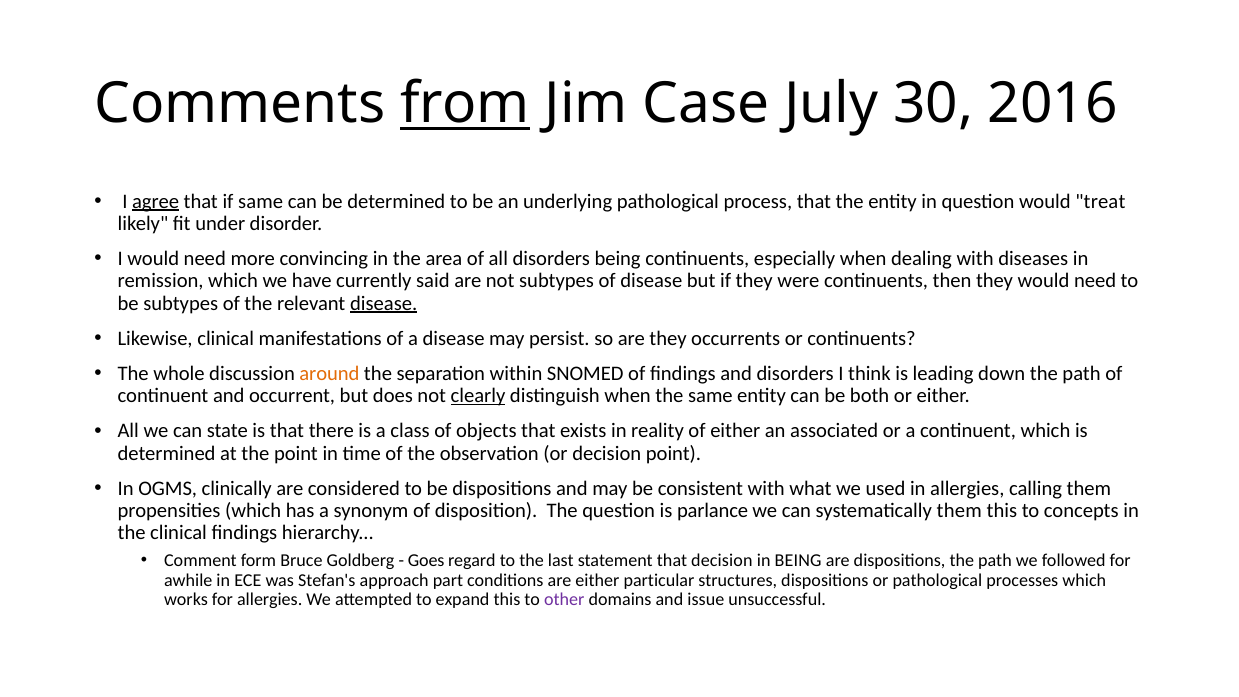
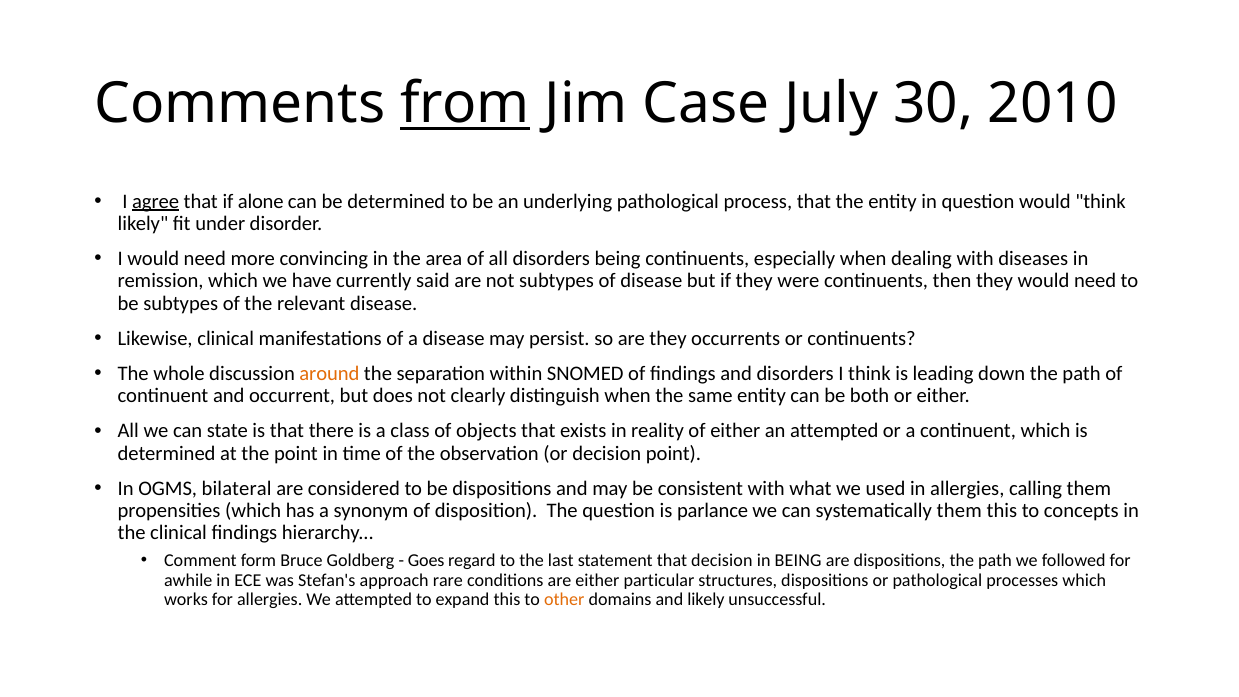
2016: 2016 -> 2010 (1053, 104)
if same: same -> alone (261, 201)
would treat: treat -> think (1100, 201)
disease underline: present -> none (384, 303)
clearly underline: present -> none (478, 396)
an associated: associated -> attempted (834, 431)
clinically: clinically -> bilateral (237, 489)
part: part -> rare (448, 580)
other colour: purple -> orange (564, 600)
and issue: issue -> likely (706, 600)
